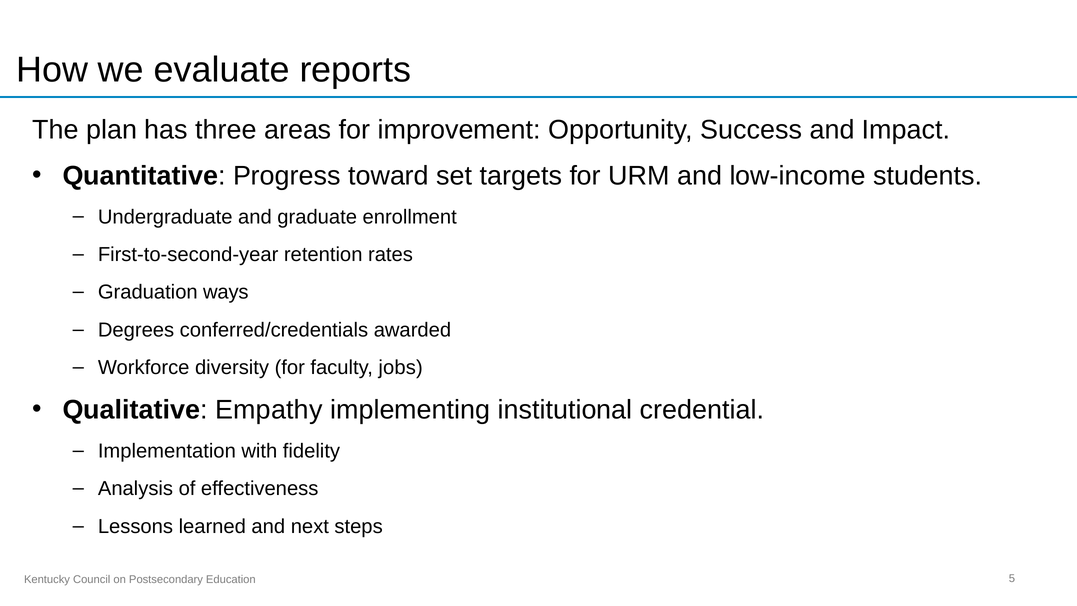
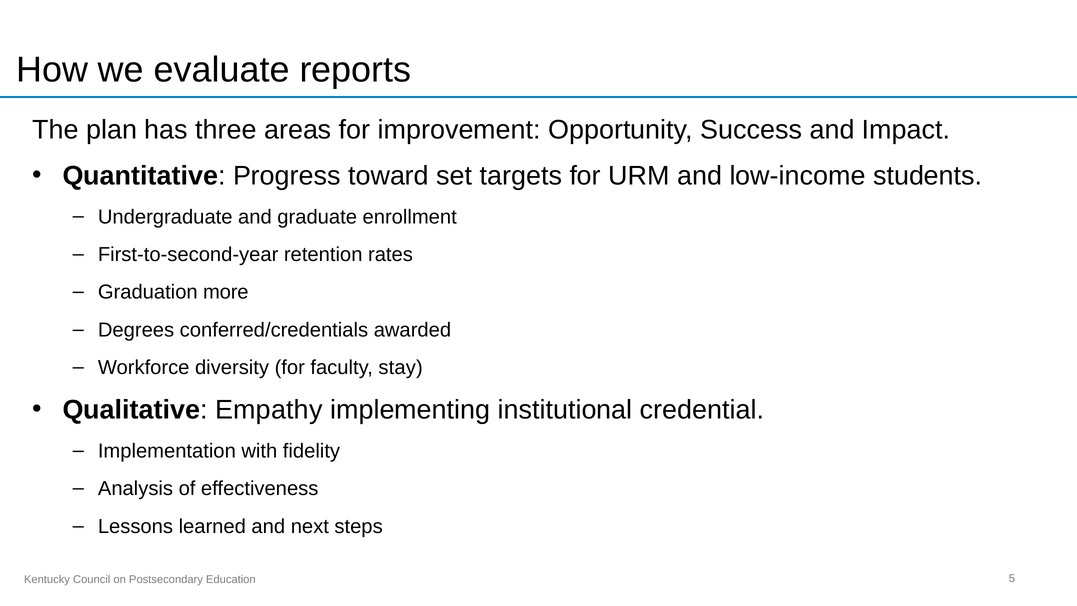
ways: ways -> more (226, 292)
jobs: jobs -> stay (401, 368)
